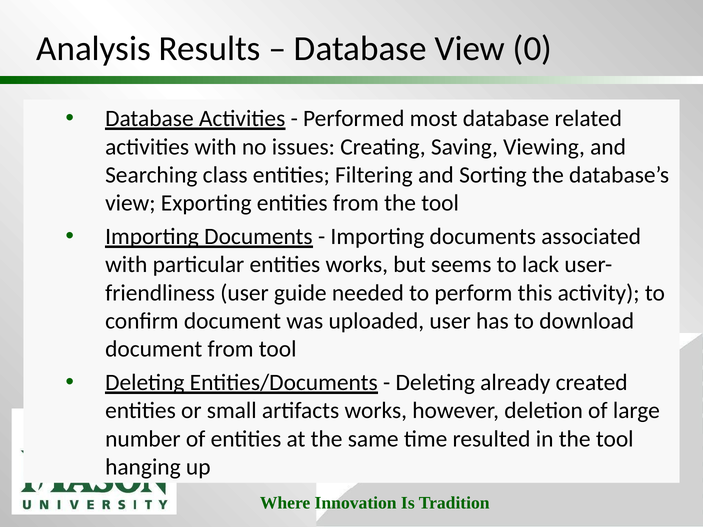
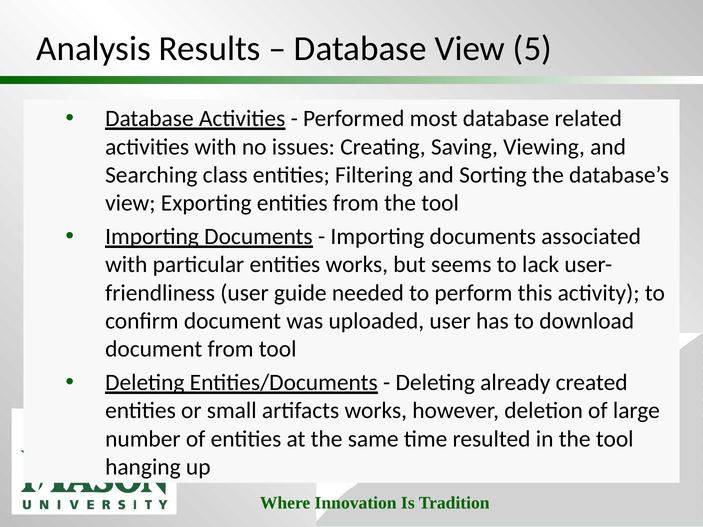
0: 0 -> 5 (532, 49)
